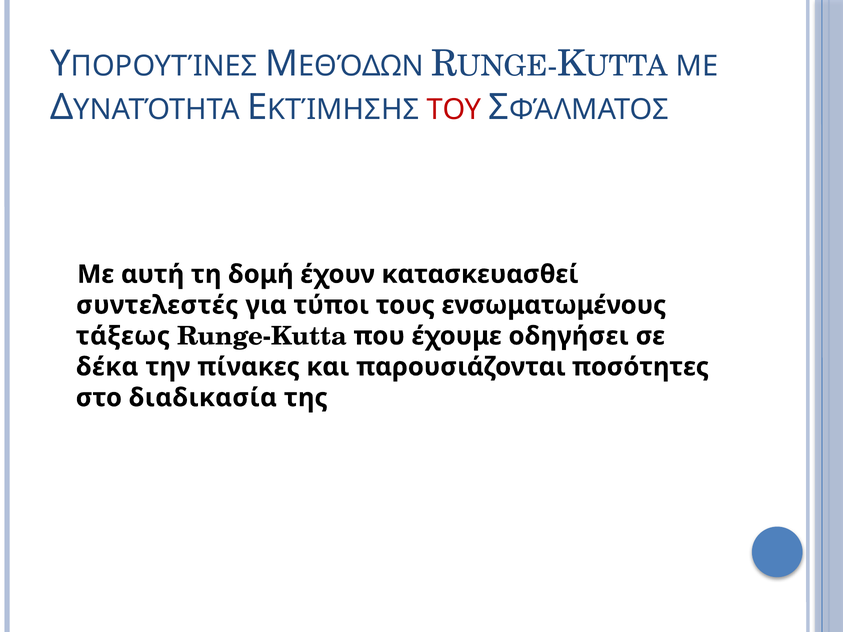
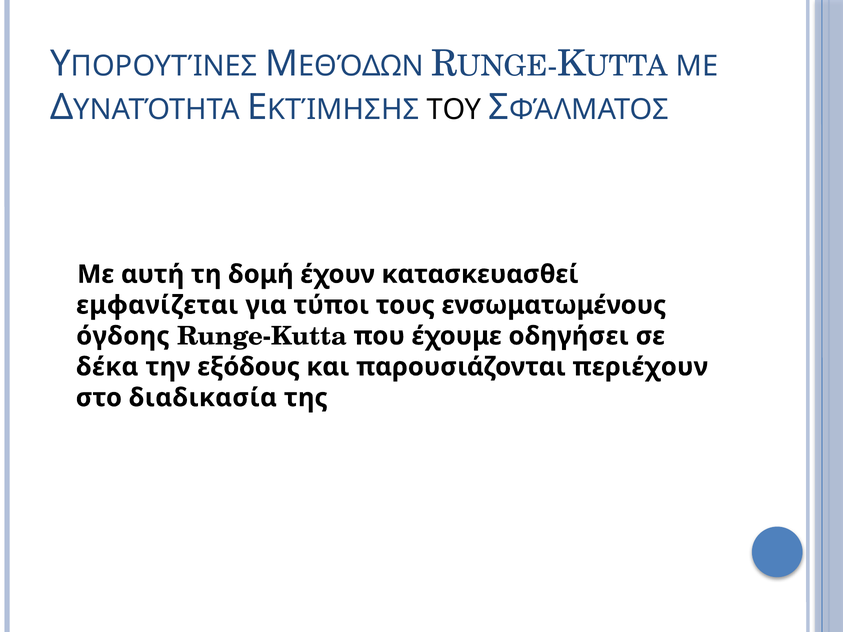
ΤΟΥ colour: red -> black (454, 110)
συντελεστές: συντελεστές -> εμφανίζεται (157, 305)
τάξεως: τάξεως -> όγδοης (123, 336)
πίνακες: πίνακες -> εξόδους (249, 367)
ποσότητες: ποσότητες -> περιέχουν (640, 367)
